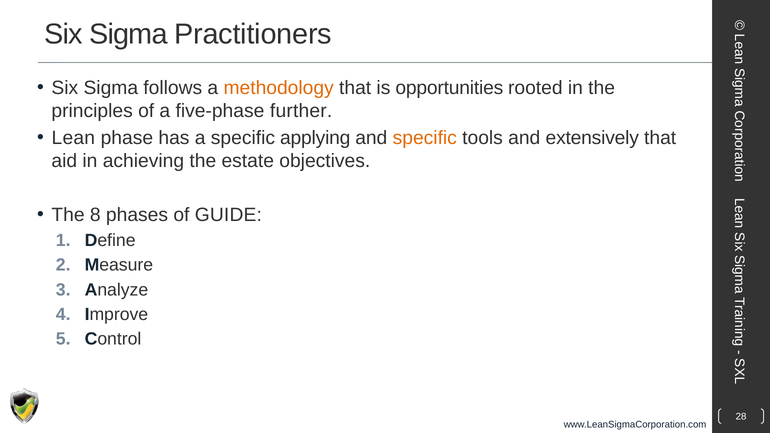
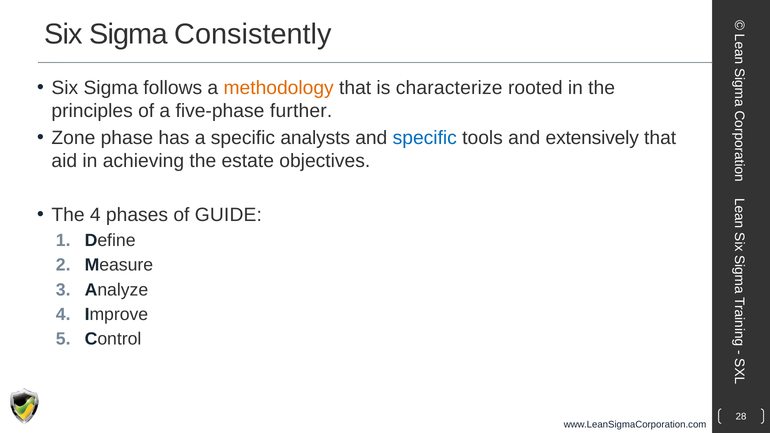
Practitioners: Practitioners -> Consistently (253, 34)
opportunities: opportunities -> characterize (449, 88)
Lean: Lean -> Zone (73, 138)
applying: applying -> analysts (315, 138)
specific colour: orange -> blue (425, 138)
The 8: 8 -> 4 (95, 215)
